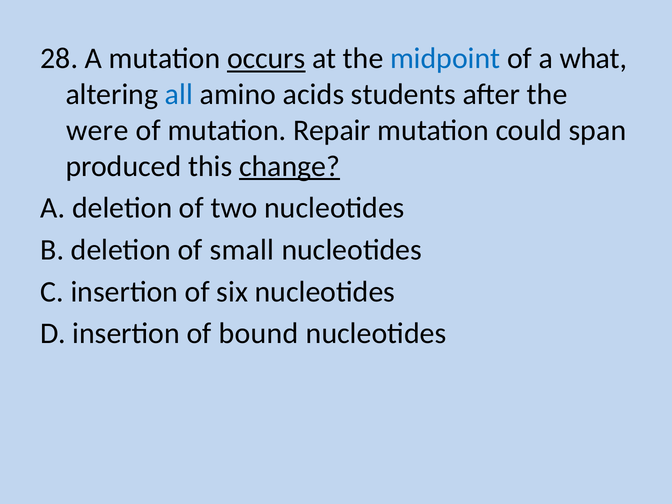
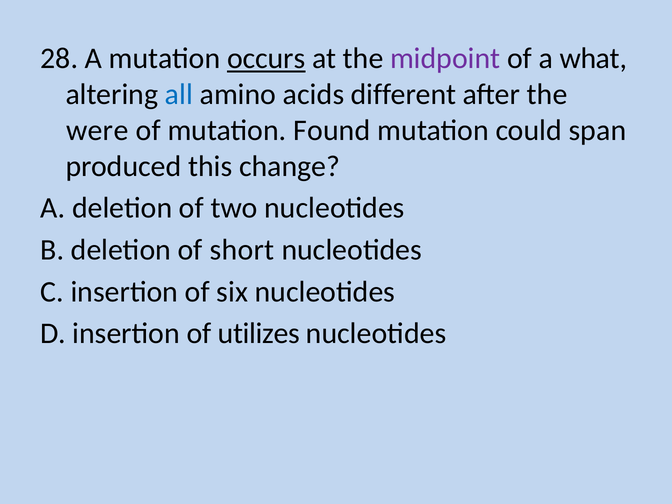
midpoint colour: blue -> purple (445, 59)
students: students -> different (403, 94)
Repair: Repair -> Found (332, 130)
change underline: present -> none (290, 166)
small: small -> short (242, 250)
bound: bound -> utilizes (259, 334)
